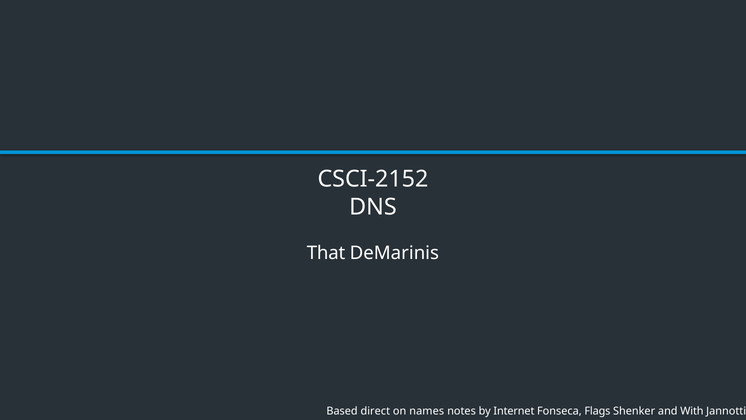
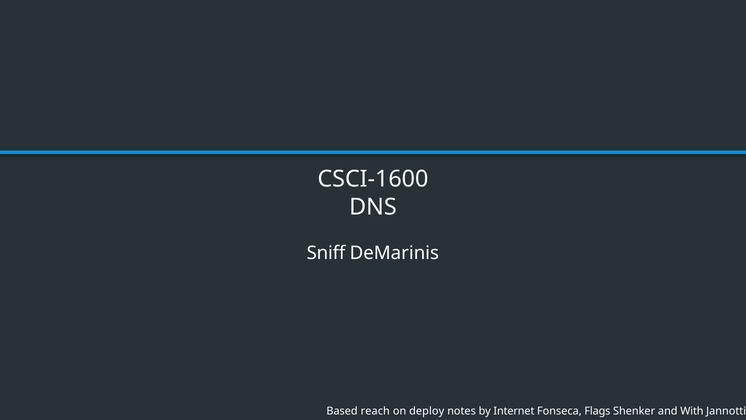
CSCI-2152: CSCI-2152 -> CSCI-1600 (373, 179)
That: That -> Sniff (326, 253)
direct: direct -> reach (375, 411)
names: names -> deploy (427, 411)
